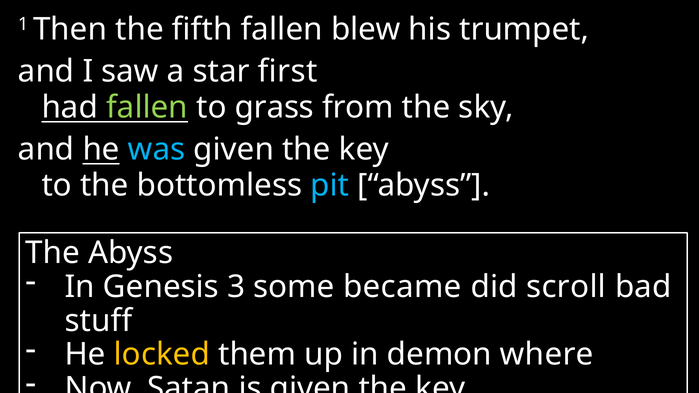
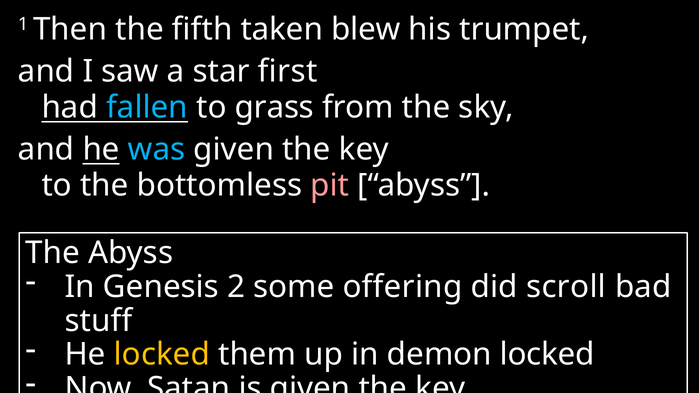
fifth fallen: fallen -> taken (282, 29)
fallen colour: light green -> light blue (147, 107)
pit colour: light blue -> pink (330, 185)
3: 3 -> 2 (236, 287)
became: became -> offering (403, 287)
demon where: where -> locked (547, 355)
